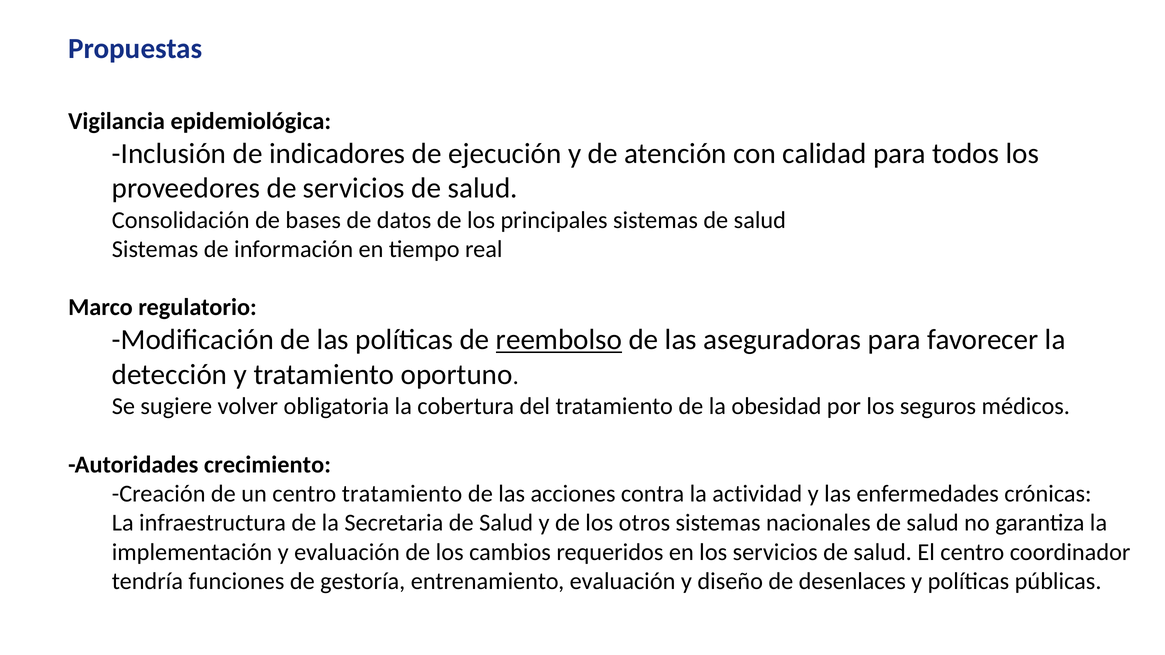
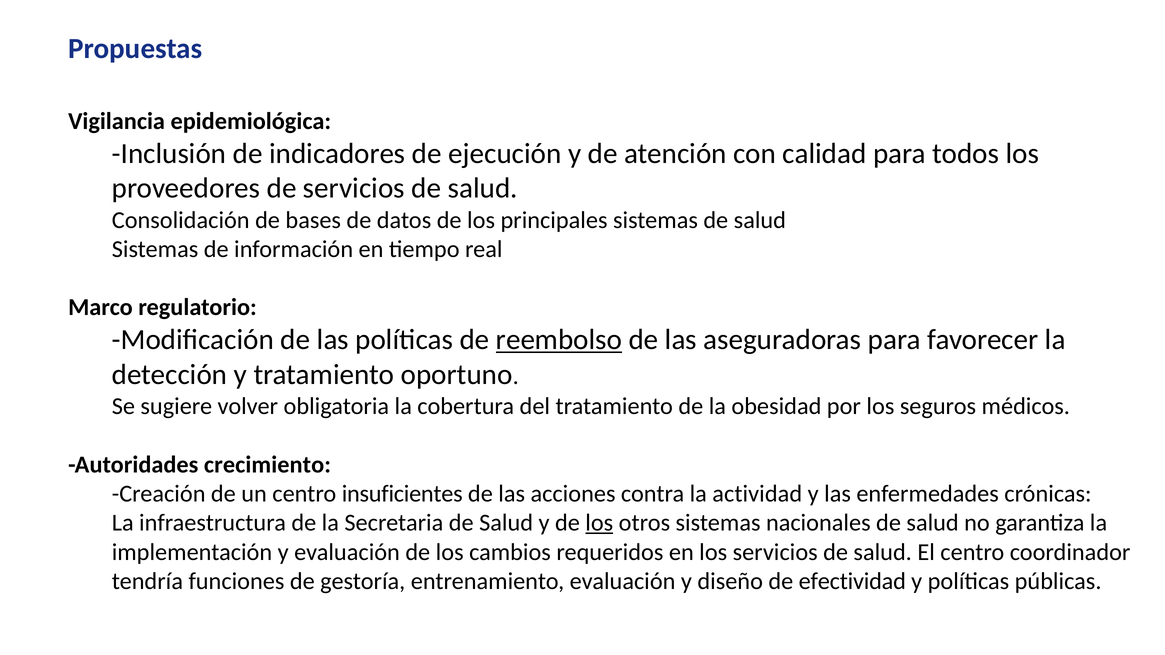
centro tratamiento: tratamiento -> insuficientes (402, 494)
los underline: none -> present (599, 523)
desenlaces: desenlaces -> efectividad (852, 581)
